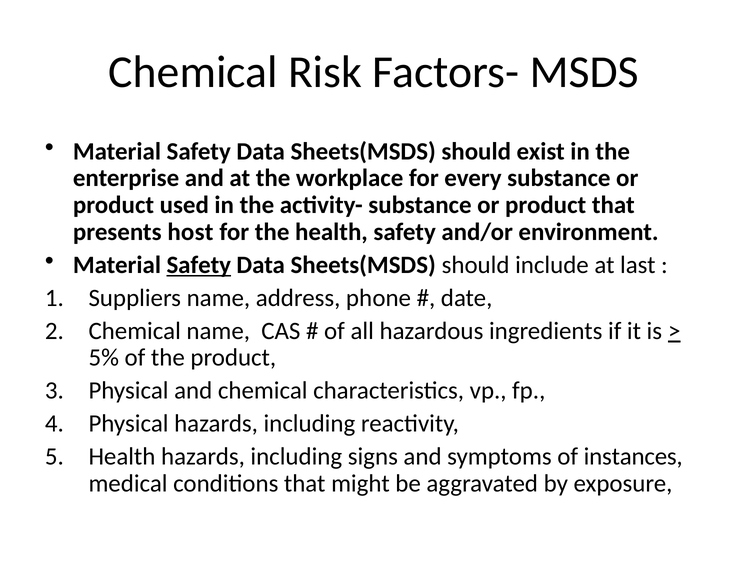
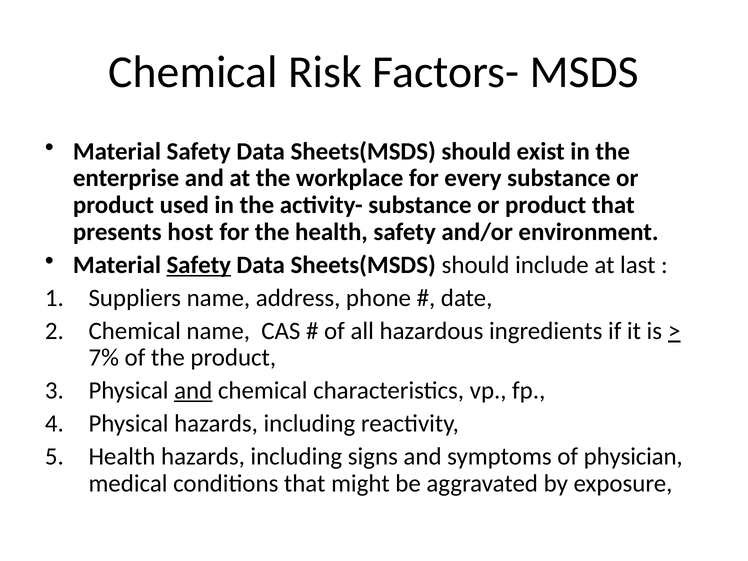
5%: 5% -> 7% (104, 358)
and underline: none -> present (193, 391)
instances: instances -> physician (633, 456)
